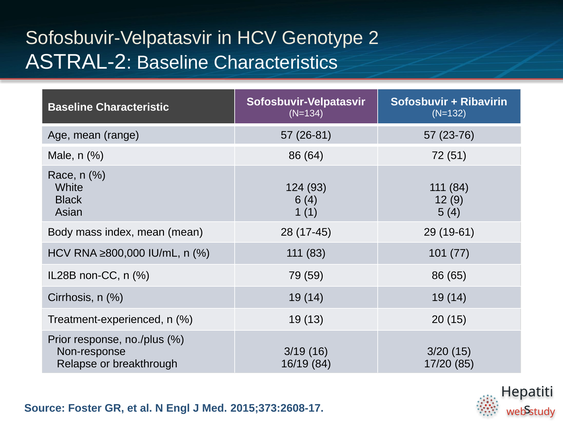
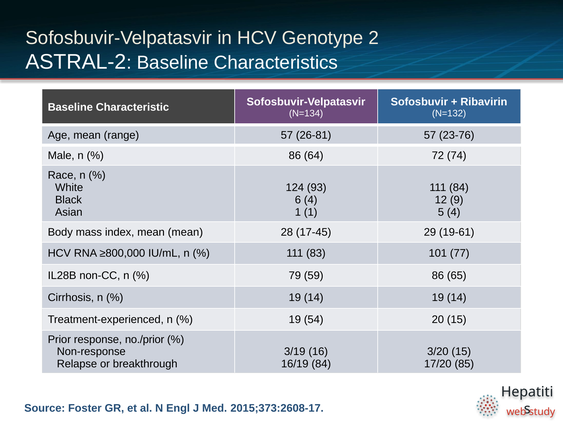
51: 51 -> 74 (457, 155)
13: 13 -> 54 (314, 320)
no./plus: no./plus -> no./prior (145, 340)
